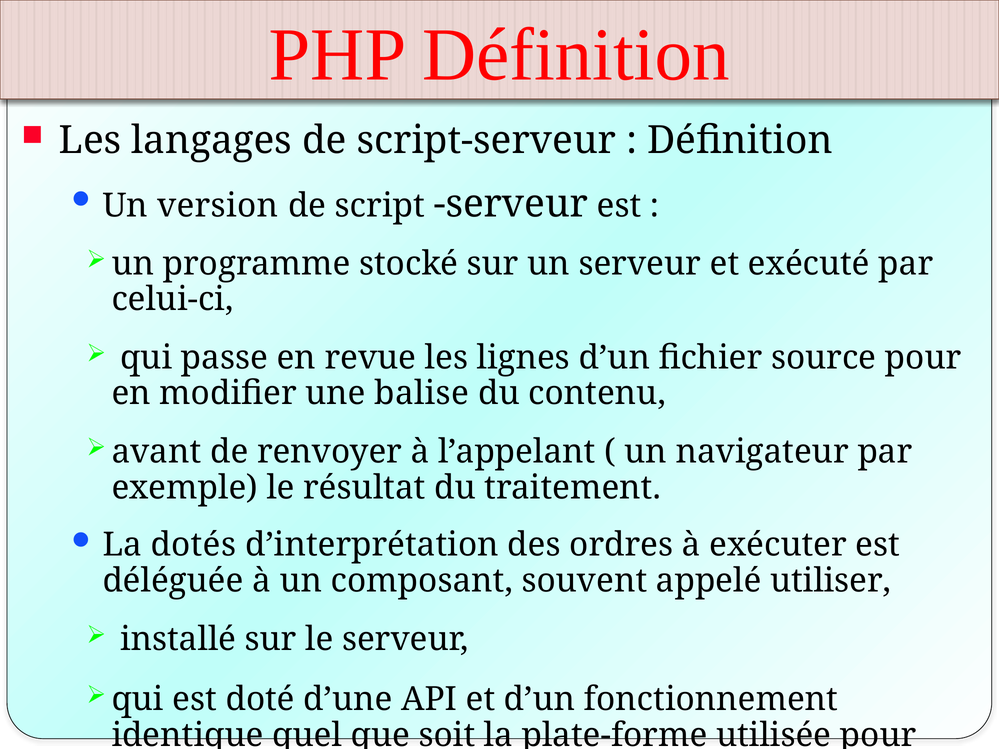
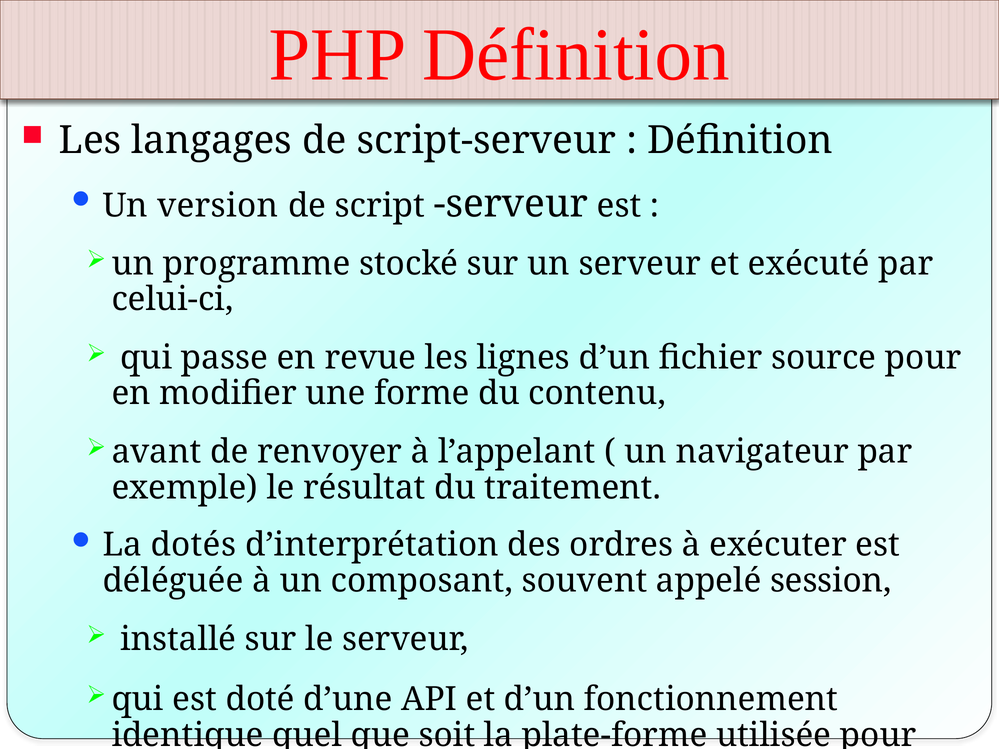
balise: balise -> forme (422, 394)
utiliser: utiliser -> session (831, 581)
